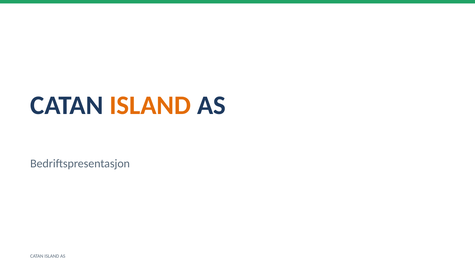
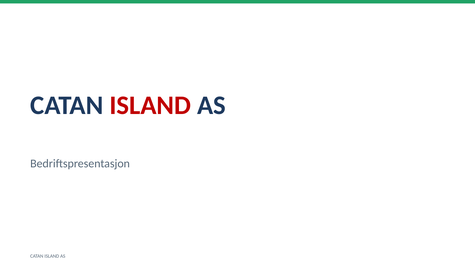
ISLAND colour: orange -> red (150, 105)
